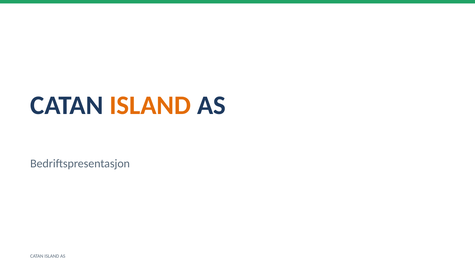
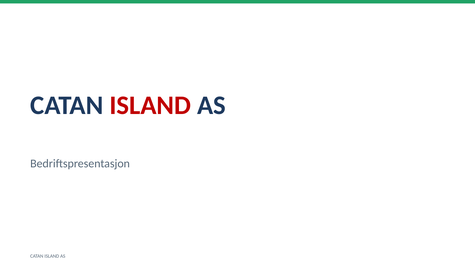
ISLAND colour: orange -> red (150, 105)
